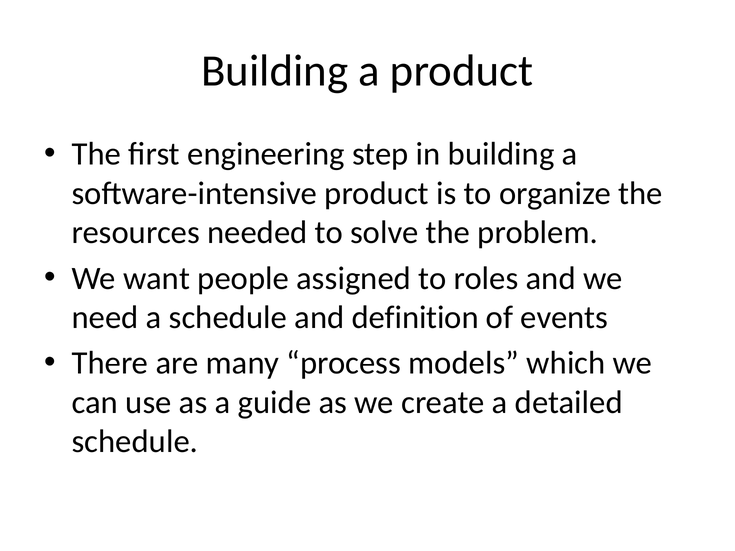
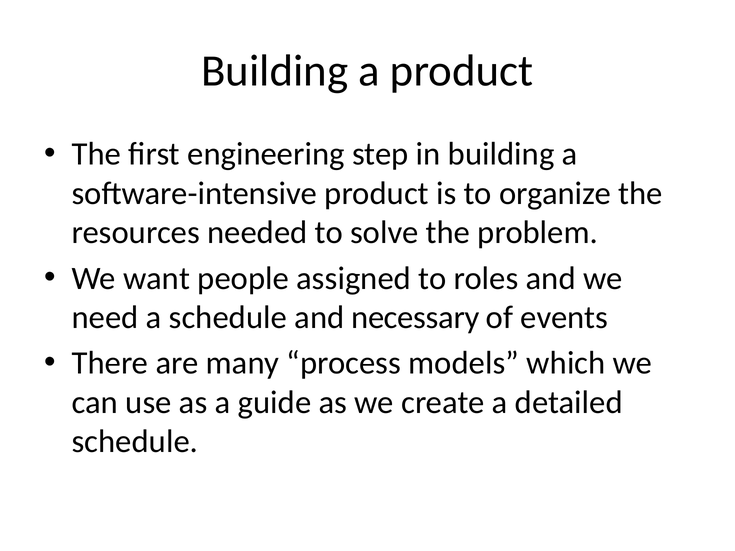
definition: definition -> necessary (415, 318)
